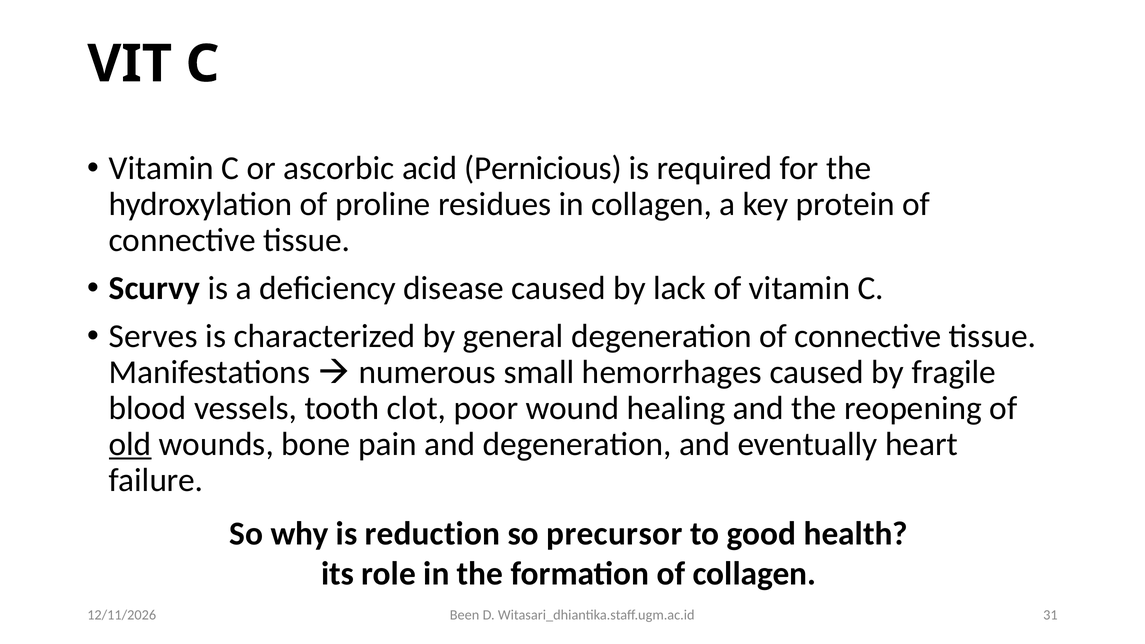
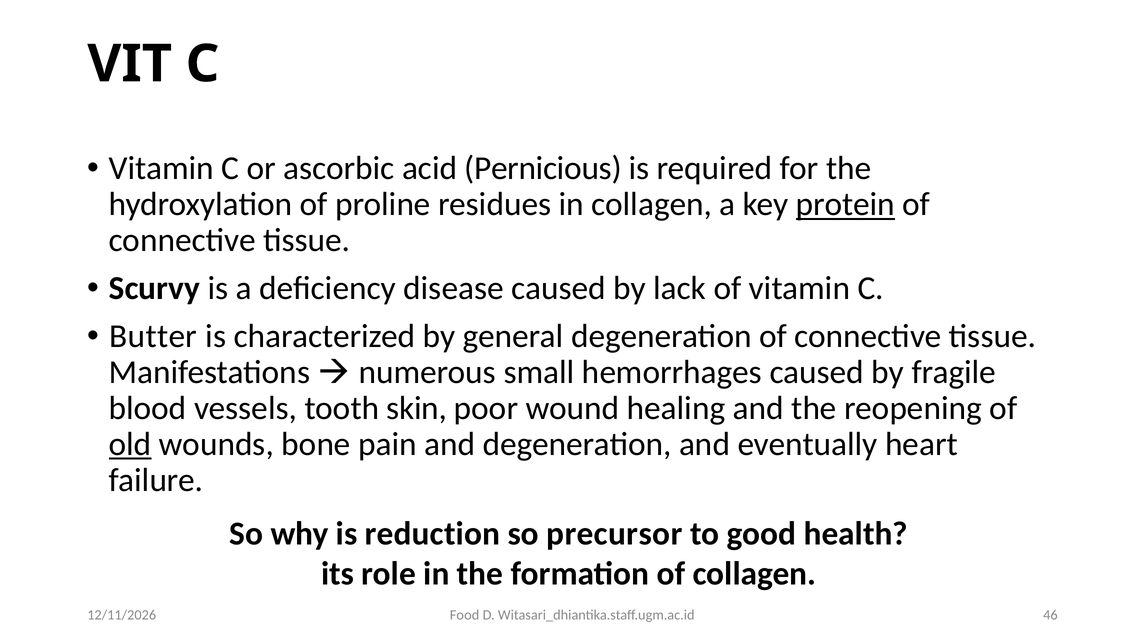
protein underline: none -> present (845, 204)
Serves: Serves -> Butter (153, 336)
clot: clot -> skin (417, 408)
Been: Been -> Food (465, 615)
31: 31 -> 46 (1050, 615)
